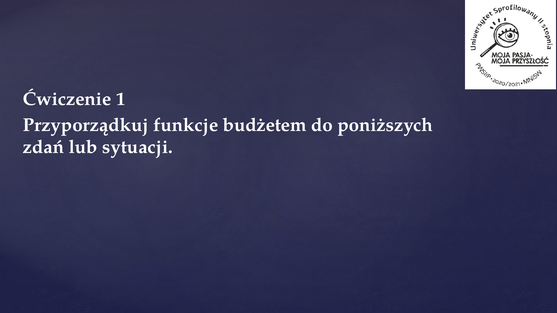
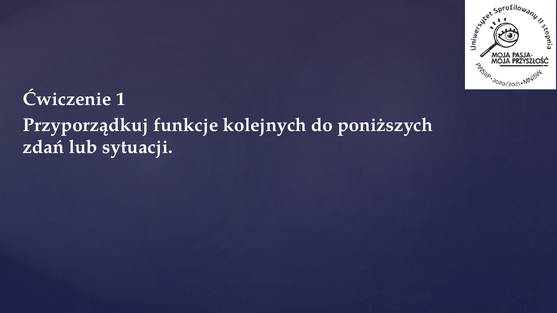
budżetem: budżetem -> kolejnych (265, 125)
